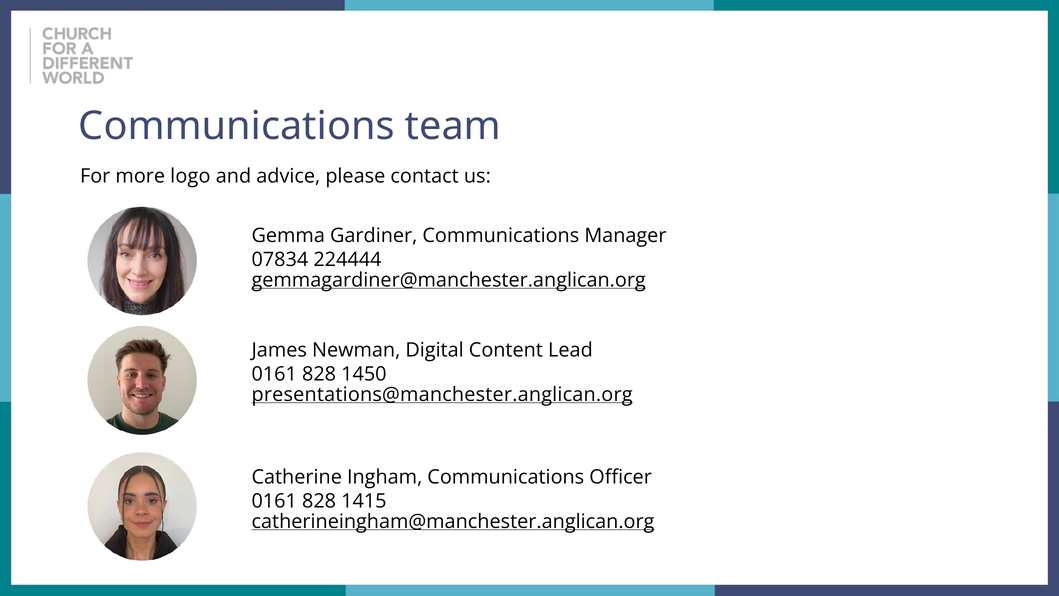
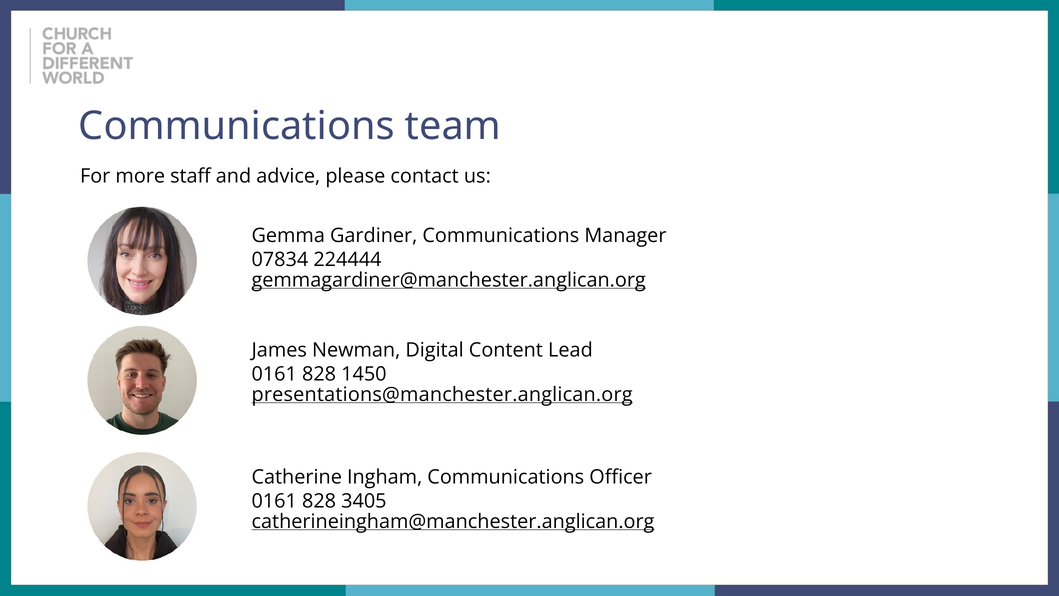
logo: logo -> staff (191, 176)
1415: 1415 -> 3405 (364, 501)
